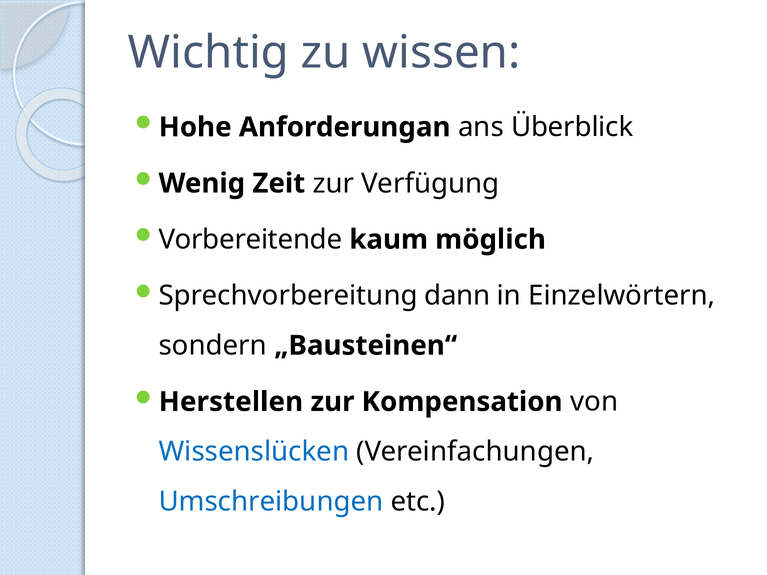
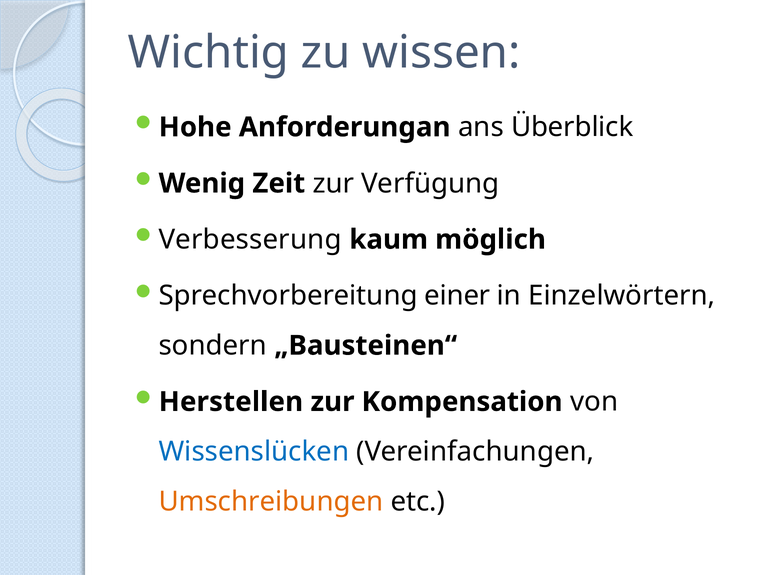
Vorbereitende: Vorbereitende -> Verbesserung (250, 240)
dann: dann -> einer (457, 296)
Umschreibungen colour: blue -> orange (271, 502)
